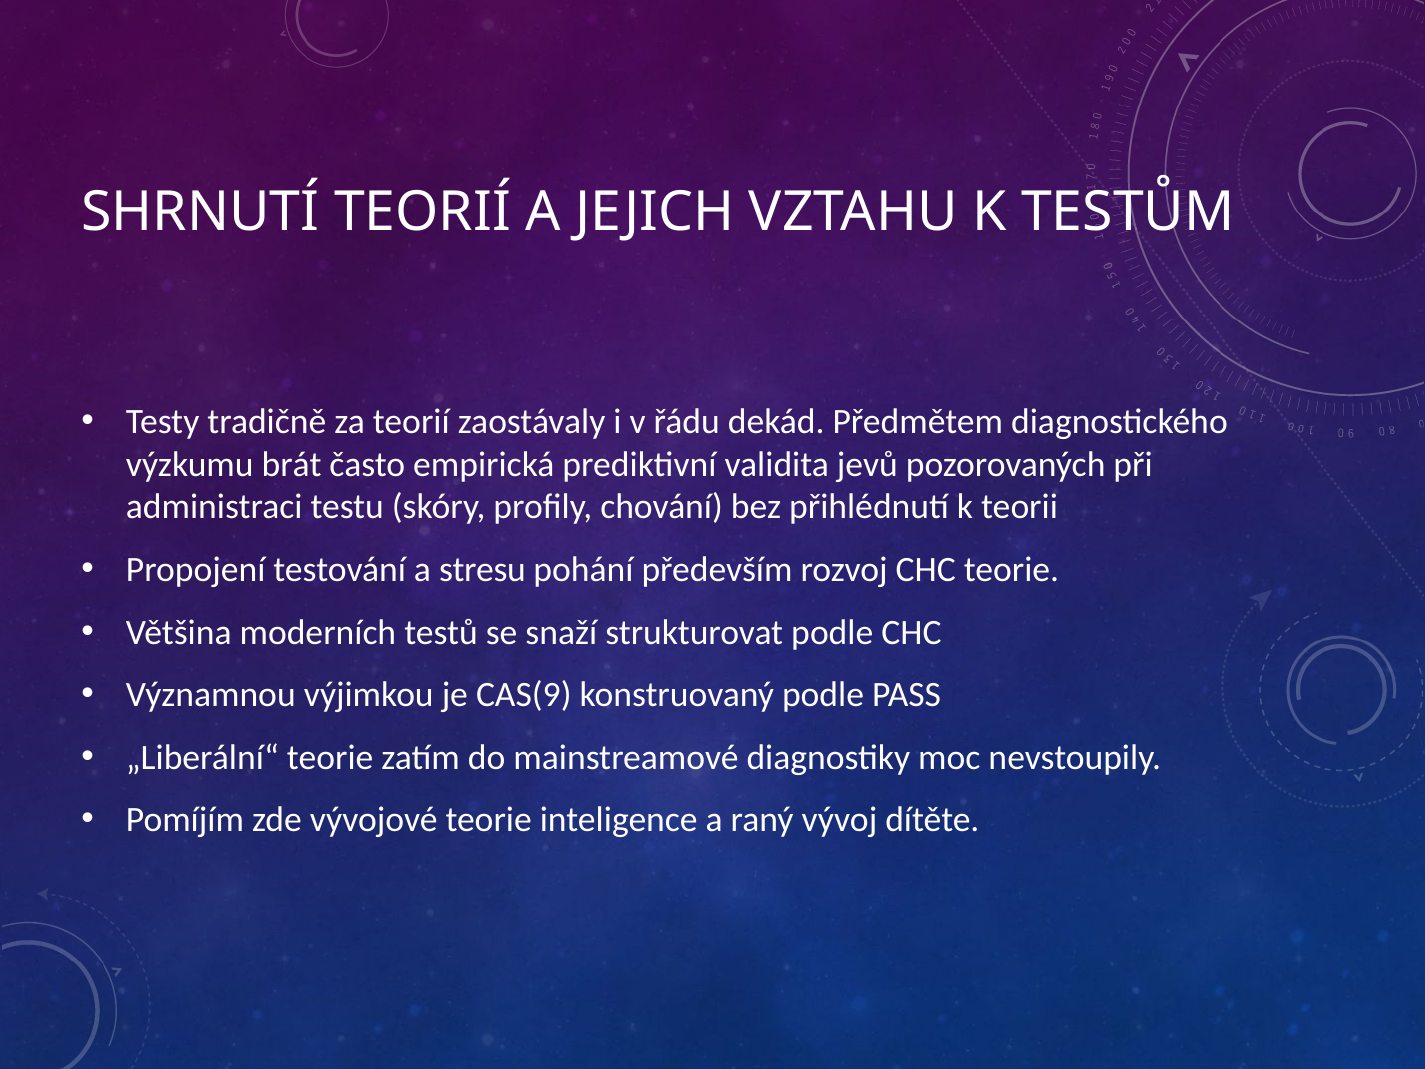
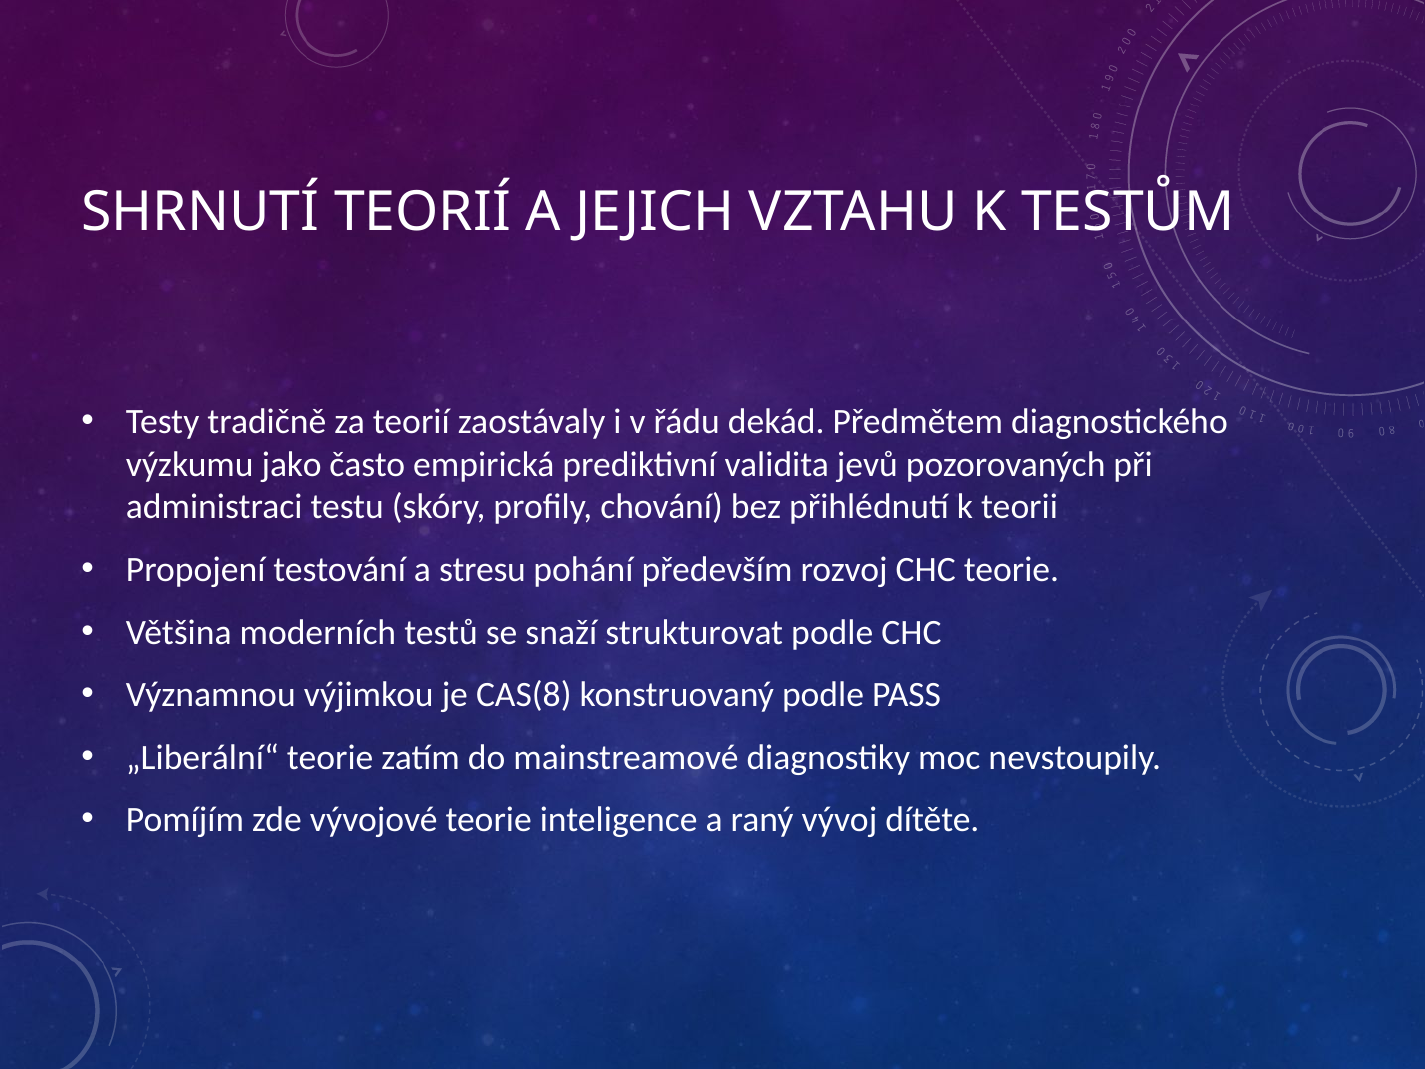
brát: brát -> jako (292, 464)
CAS(9: CAS(9 -> CAS(8 (524, 695)
